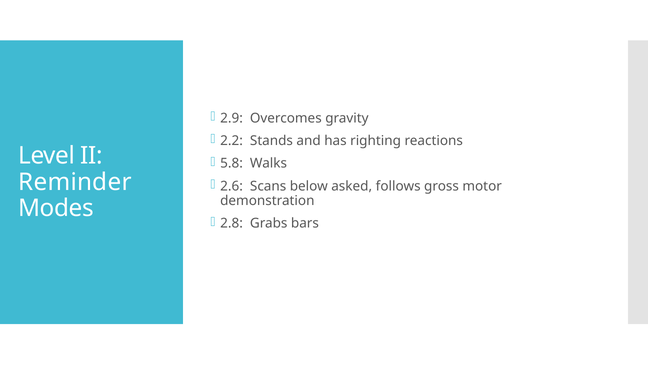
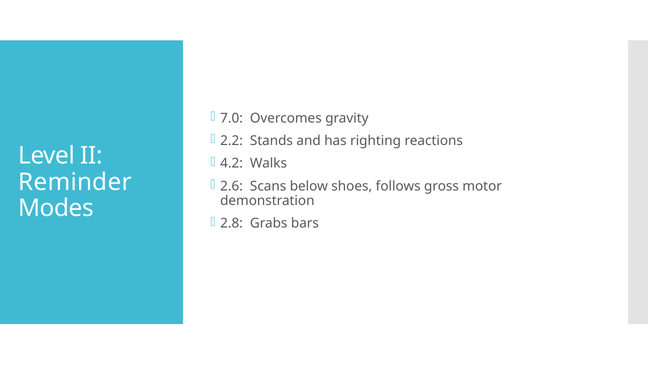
2.9: 2.9 -> 7.0 (232, 118)
5.8: 5.8 -> 4.2 (232, 163)
asked: asked -> shoes (352, 186)
